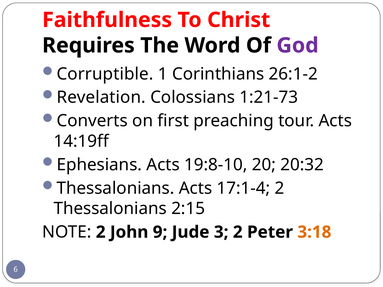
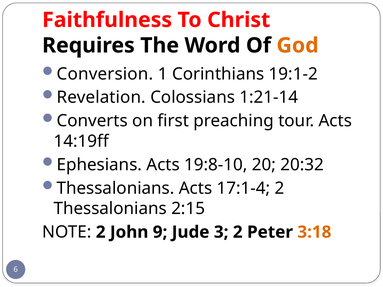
God colour: purple -> orange (298, 46)
Corruptible: Corruptible -> Conversion (105, 74)
26:1-2: 26:1-2 -> 19:1-2 (293, 74)
1:21-73: 1:21-73 -> 1:21-14 (269, 97)
